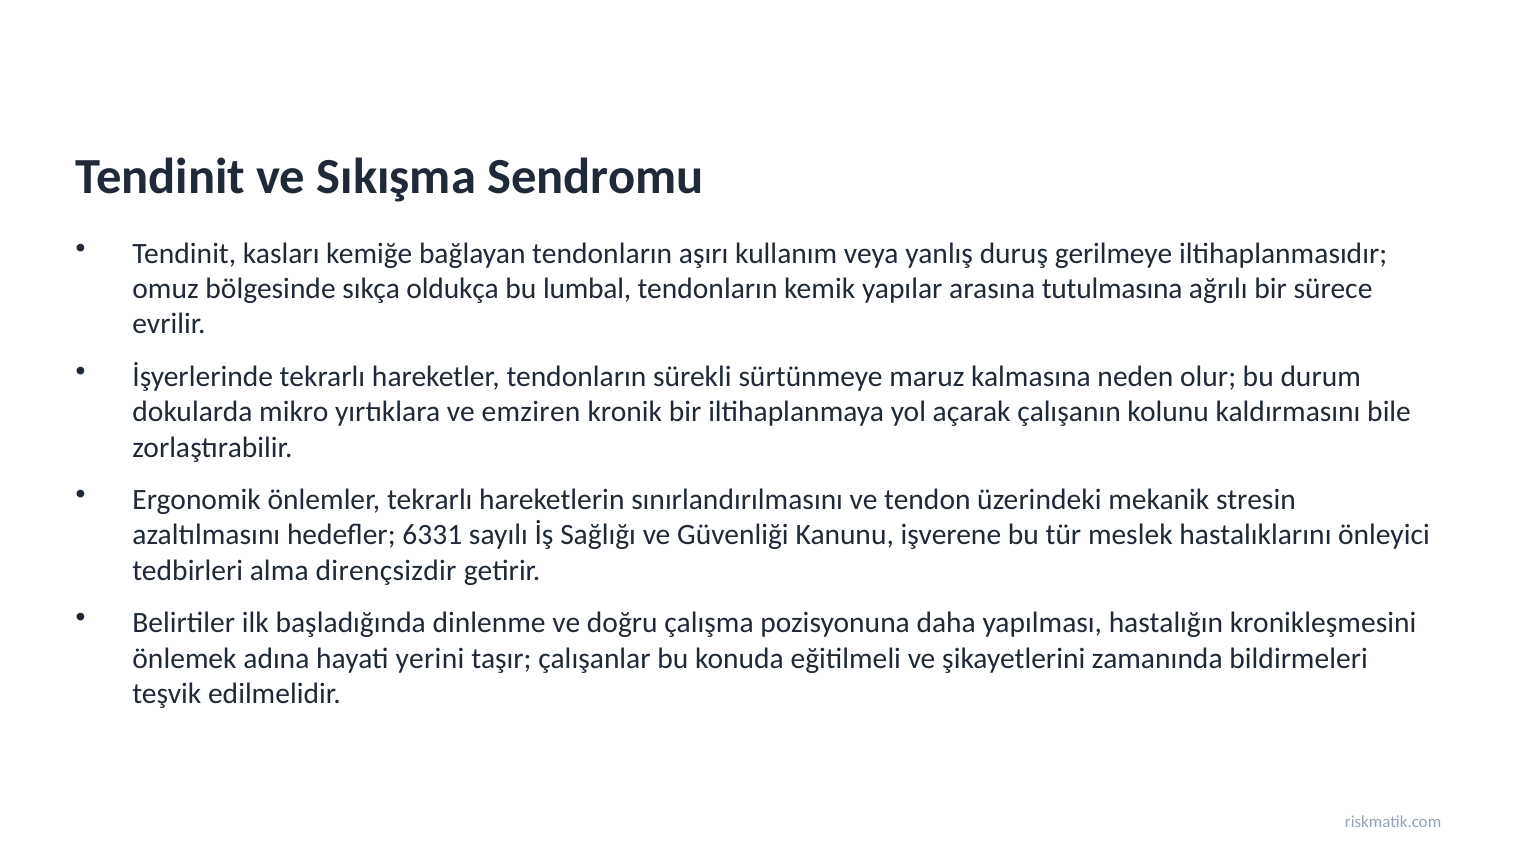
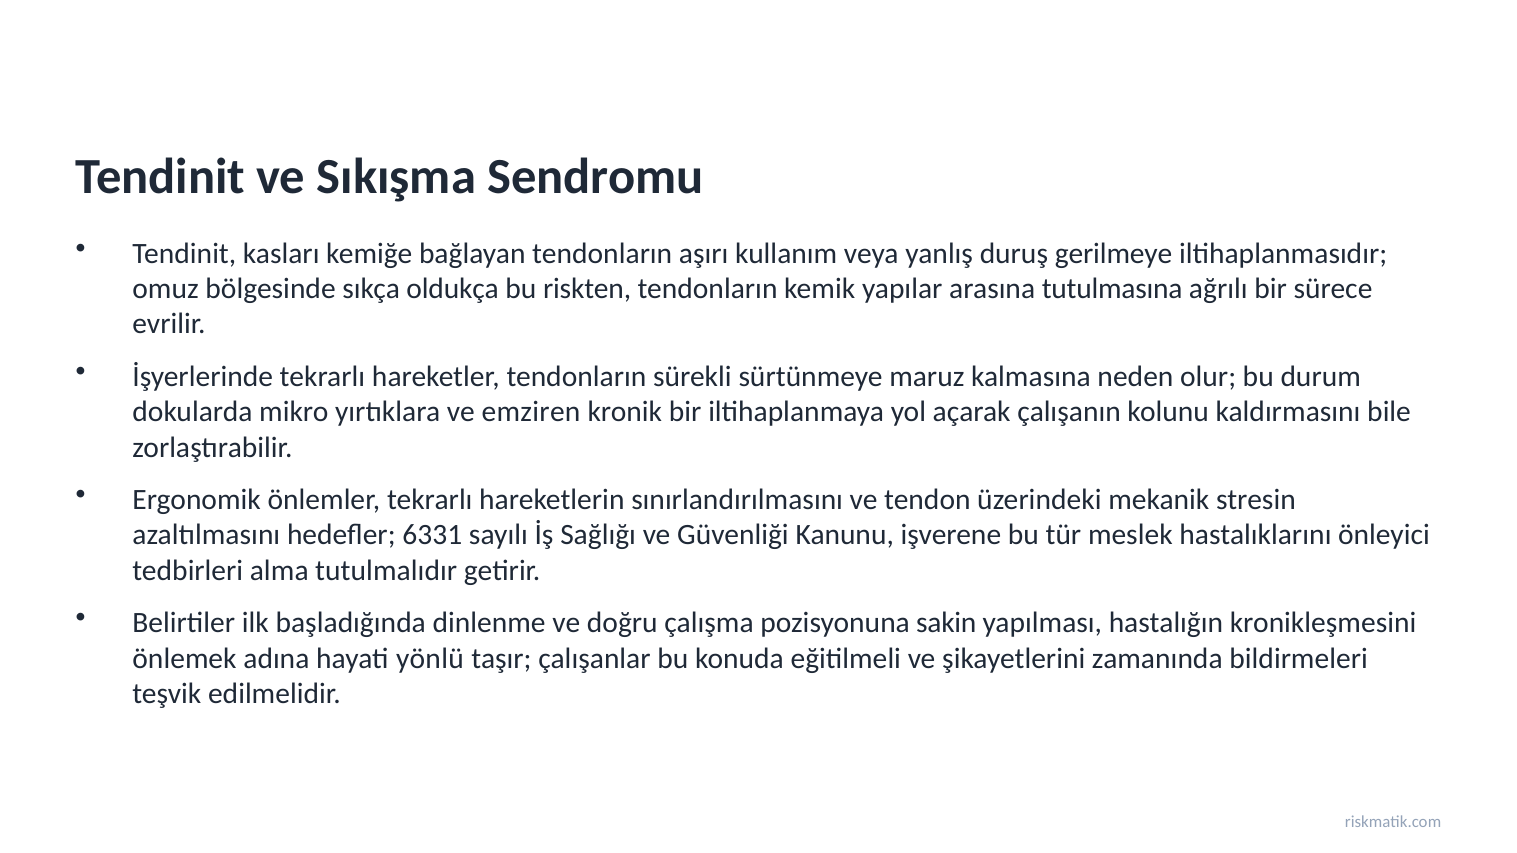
lumbal: lumbal -> riskten (587, 289)
dirençsizdir: dirençsizdir -> tutulmalıdır (386, 571)
daha: daha -> sakin (946, 623)
yerini: yerini -> yönlü (430, 659)
